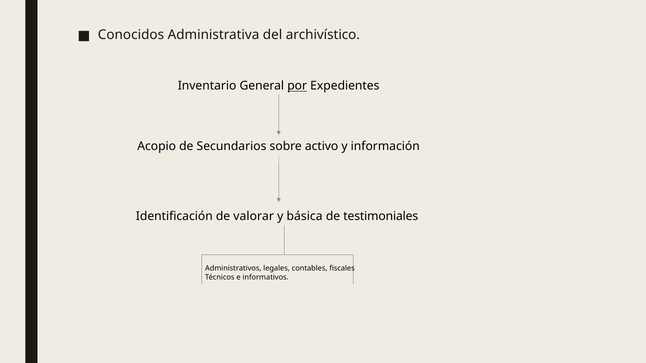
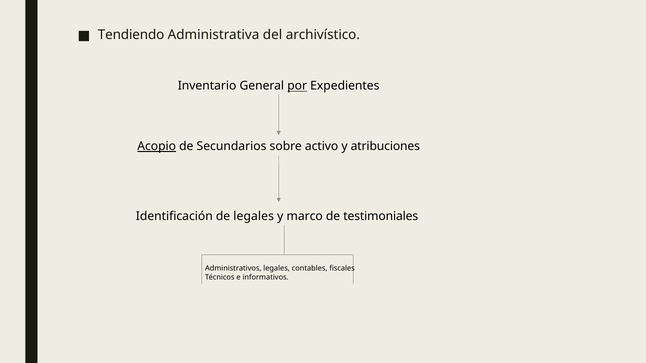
Conocidos: Conocidos -> Tendiendo (131, 35)
Acopio underline: none -> present (157, 147)
información: información -> atribuciones (385, 147)
de valorar: valorar -> legales (254, 217)
básica: básica -> marco (305, 217)
